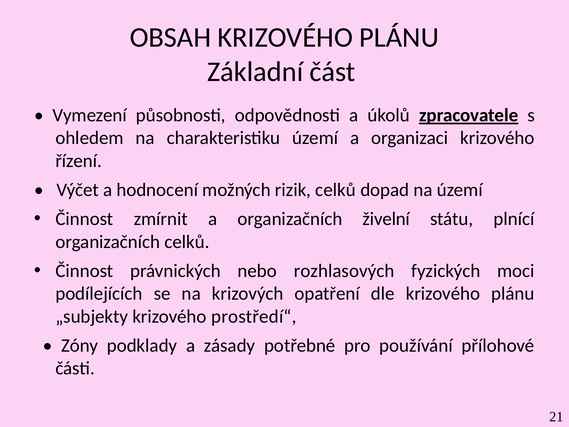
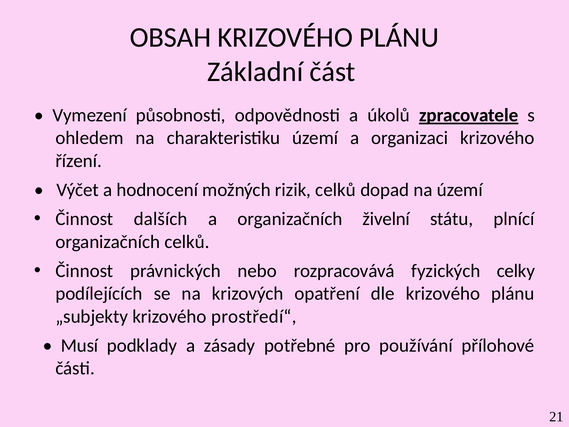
zmírnit: zmírnit -> dalších (161, 219)
rozhlasových: rozhlasových -> rozpracovává (344, 271)
moci: moci -> celky (516, 271)
Zóny: Zóny -> Musí (80, 345)
